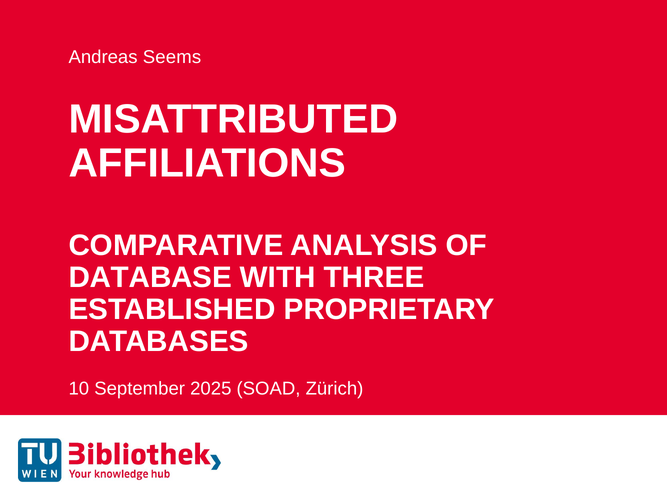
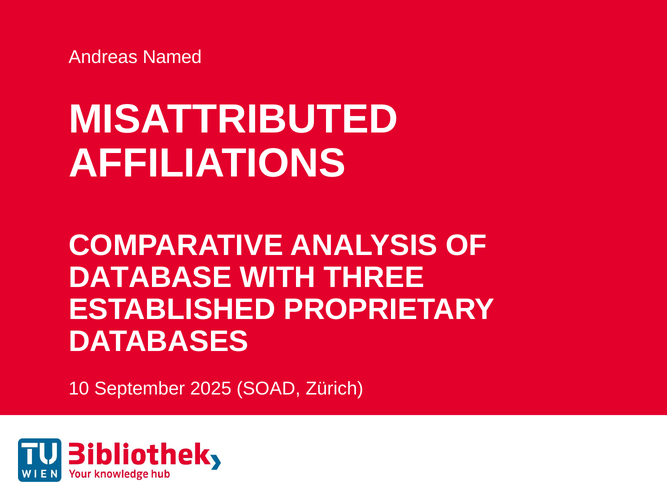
Seems: Seems -> Named (172, 57)
